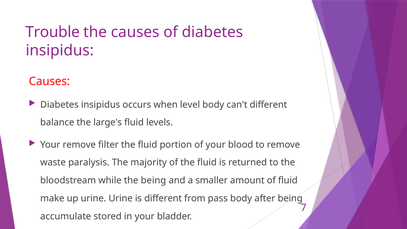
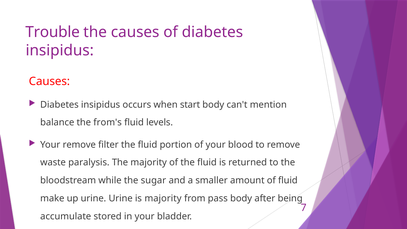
level: level -> start (190, 105)
can't different: different -> mention (268, 105)
large's: large's -> from's (108, 122)
the being: being -> sugar (153, 180)
is different: different -> majority (163, 198)
